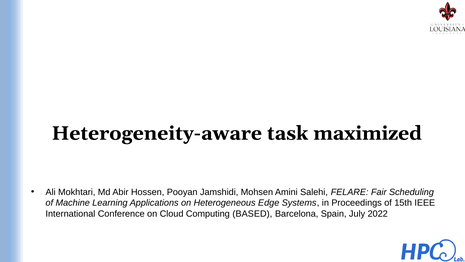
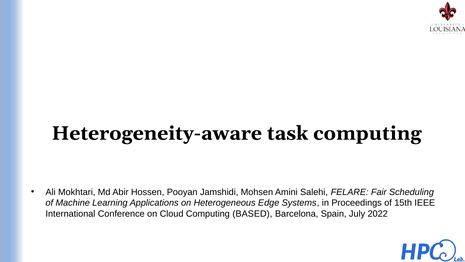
task maximized: maximized -> computing (367, 133)
